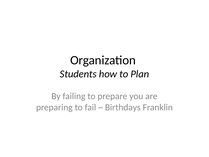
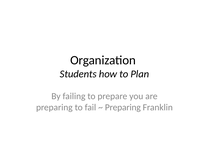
Birthdays: Birthdays -> Preparing (123, 107)
